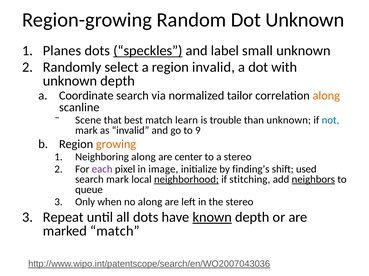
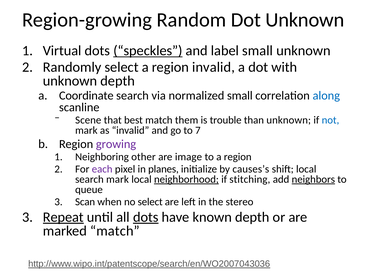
Planes: Planes -> Virtual (62, 51)
normalized tailor: tailor -> small (240, 96)
along colour: orange -> blue (326, 96)
learn: learn -> them (187, 120)
9: 9 -> 7 (198, 131)
growing colour: orange -> purple (116, 144)
Neighboring along: along -> other (144, 157)
center: center -> image (188, 157)
to a stereo: stereo -> region (238, 157)
image: image -> planes (163, 169)
finding’s: finding’s -> causes’s (251, 169)
shift used: used -> local (306, 169)
Only: Only -> Scan (85, 202)
no along: along -> select (150, 202)
Repeat underline: none -> present (63, 218)
dots underline: none -> present (146, 218)
known underline: present -> none (212, 218)
